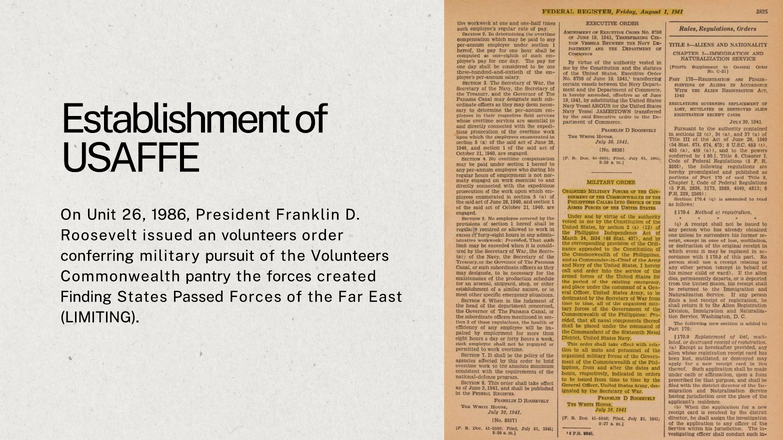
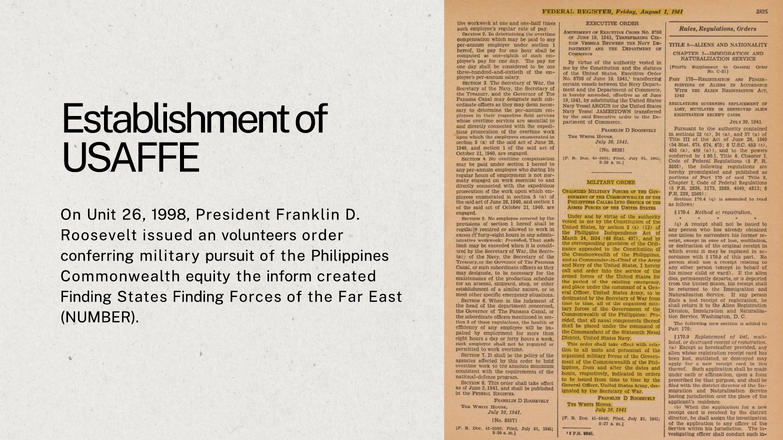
1986: 1986 -> 1998 (171, 215)
the Volunteers: Volunteers -> Philippines (350, 256)
pantry: pantry -> equity (208, 277)
the forces: forces -> inform (289, 277)
States Passed: Passed -> Finding (198, 297)
LIMITING: LIMITING -> NUMBER (100, 318)
